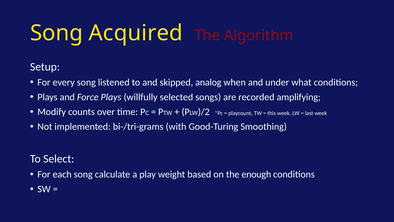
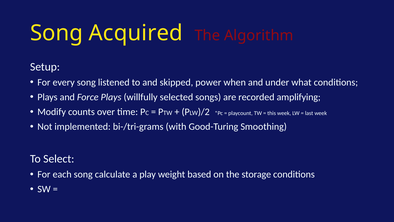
analog: analog -> power (208, 82)
enough: enough -> storage (256, 174)
